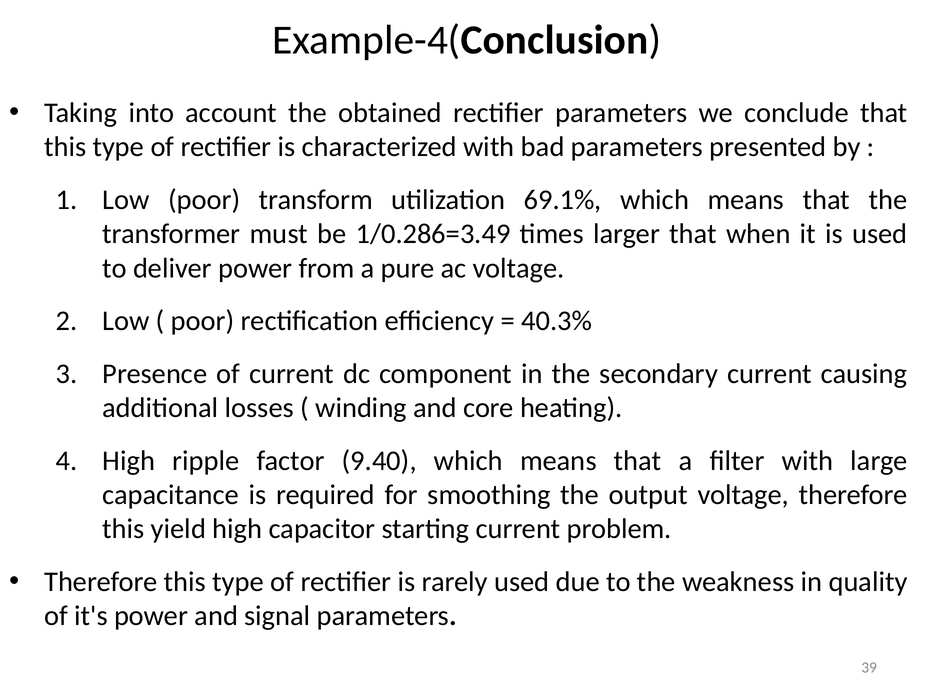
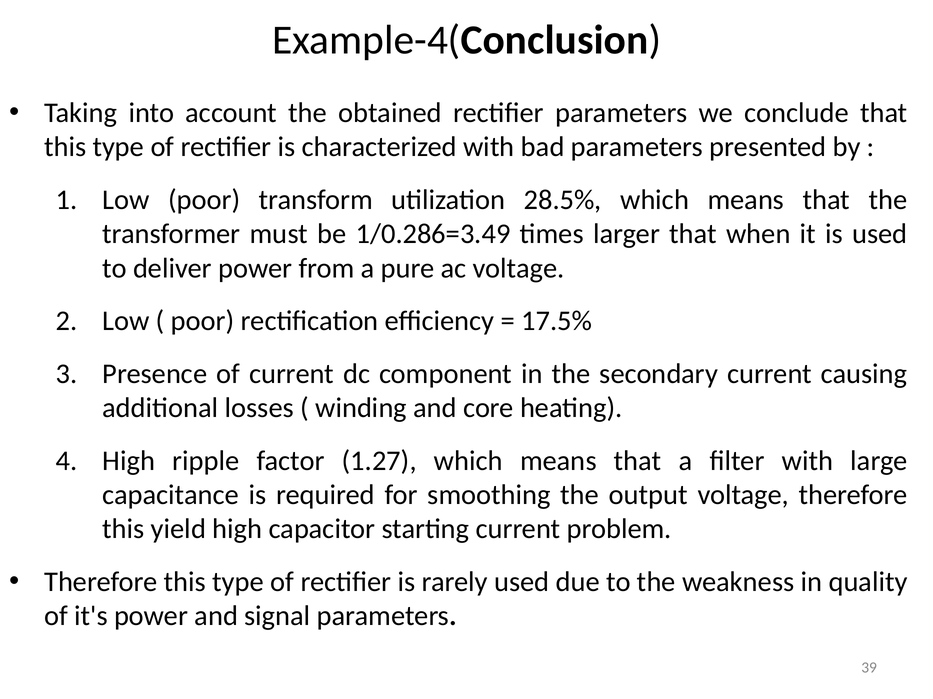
69.1%: 69.1% -> 28.5% (563, 200)
40.3%: 40.3% -> 17.5% (557, 321)
9.40: 9.40 -> 1.27 (379, 461)
